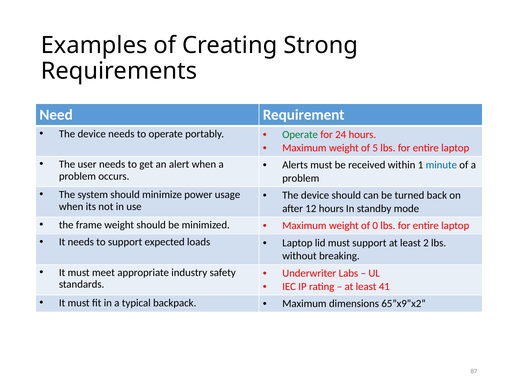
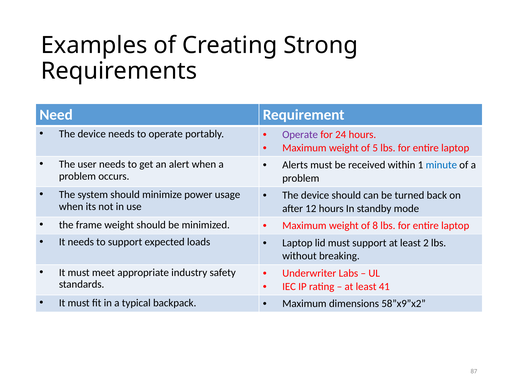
Operate colour: green -> purple (300, 134)
0: 0 -> 8 (375, 225)
65”x9”x2: 65”x9”x2 -> 58”x9”x2 (404, 303)
